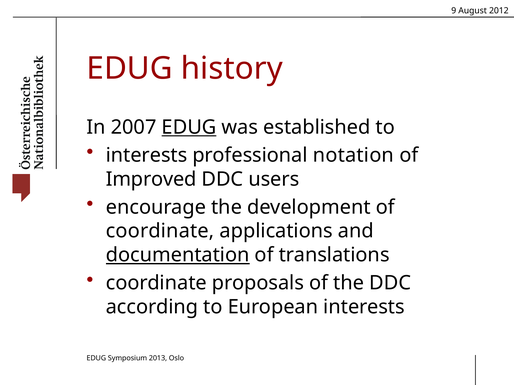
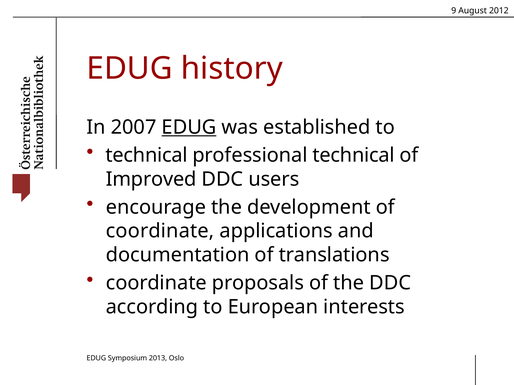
interests: interests -> technical (147, 155)
professional notation: notation -> technical (354, 155)
documentation underline: present -> none (178, 255)
